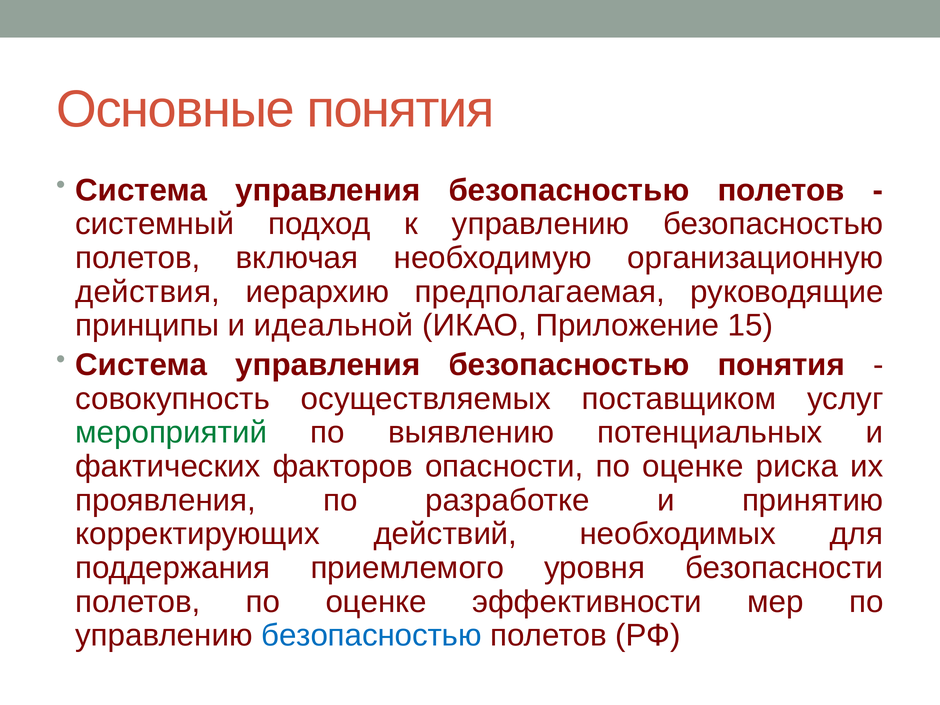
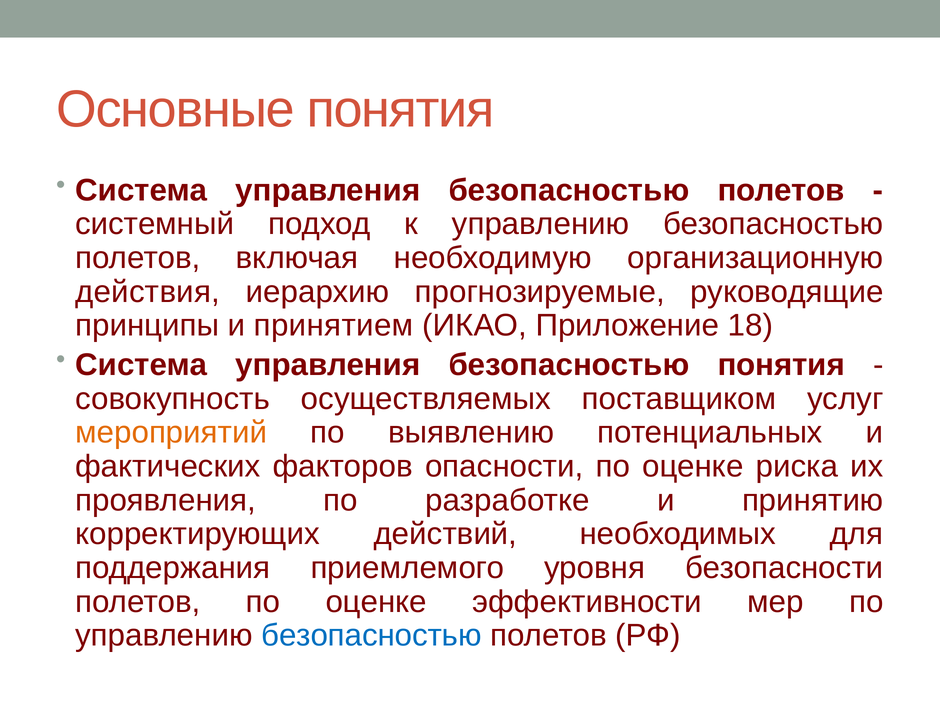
предполагаемая: предполагаемая -> прогнозируемые (540, 292)
идеальной: идеальной -> принятием (334, 326)
15: 15 -> 18 (750, 326)
мероприятий colour: green -> orange (171, 433)
